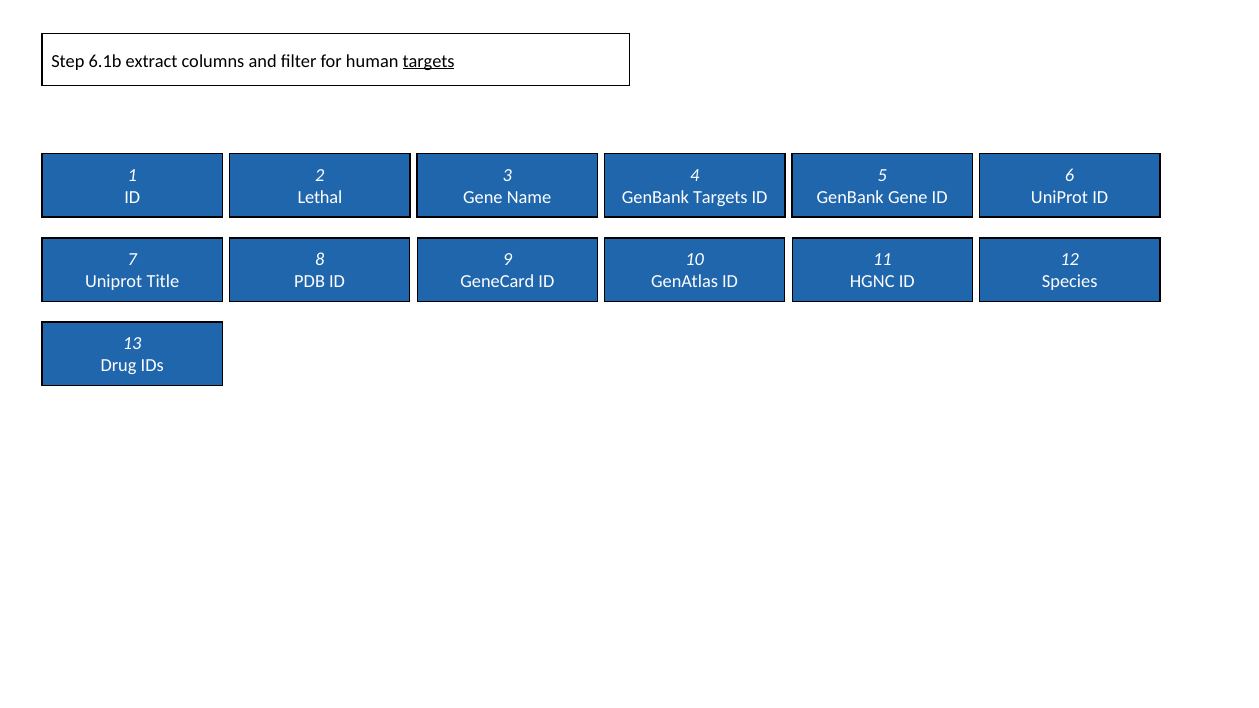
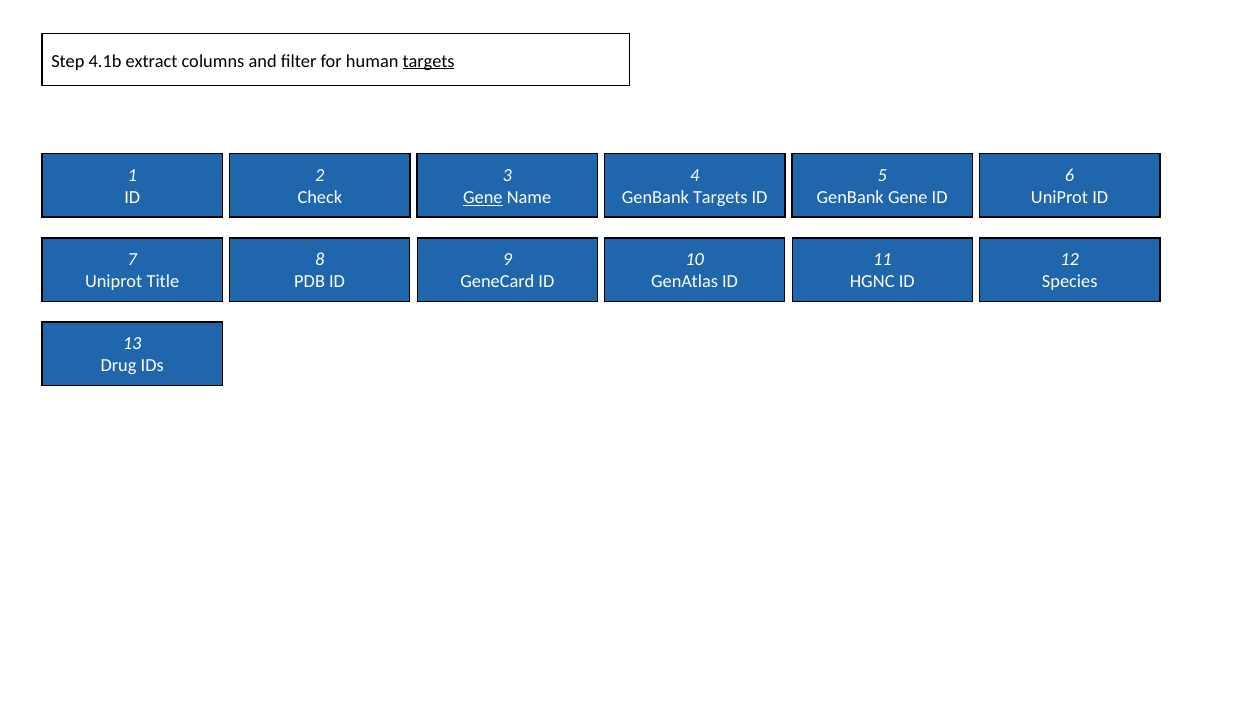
6.1b: 6.1b -> 4.1b (105, 61)
Lethal: Lethal -> Check (320, 198)
Gene underline: none -> present (483, 198)
